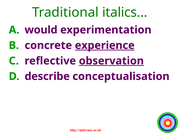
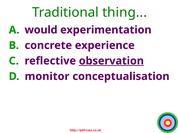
italics: italics -> thing (125, 12)
experience underline: present -> none (105, 46)
describe: describe -> monitor (47, 77)
